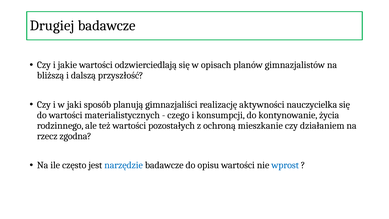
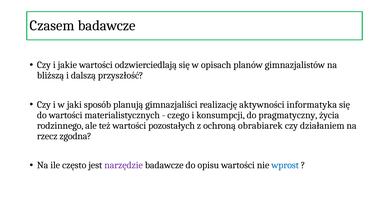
Drugiej: Drugiej -> Czasem (52, 26)
nauczycielka: nauczycielka -> informatyka (312, 105)
kontynowanie: kontynowanie -> pragmatyczny (288, 115)
mieszkanie: mieszkanie -> obrabiarek (260, 126)
narzędzie colour: blue -> purple (124, 165)
